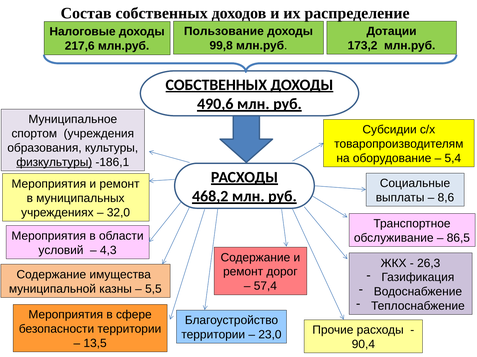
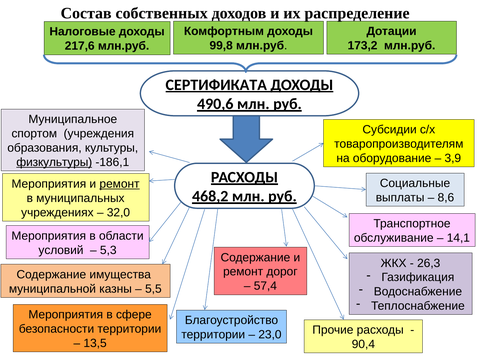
Пользование: Пользование -> Комфортным (224, 31)
СОБСТВЕННЫХ: СОБСТВЕННЫХ -> СЕРТИФИКАТА (216, 85)
5,4: 5,4 -> 3,9 (453, 158)
ремонт underline: none -> present (120, 184)
86,5: 86,5 -> 14,1 (458, 238)
4,3: 4,3 -> 5,3 (108, 251)
